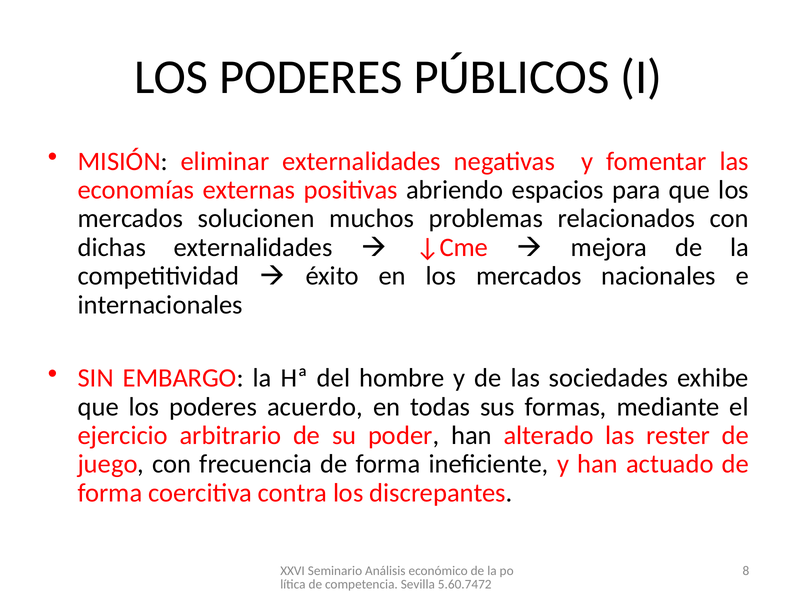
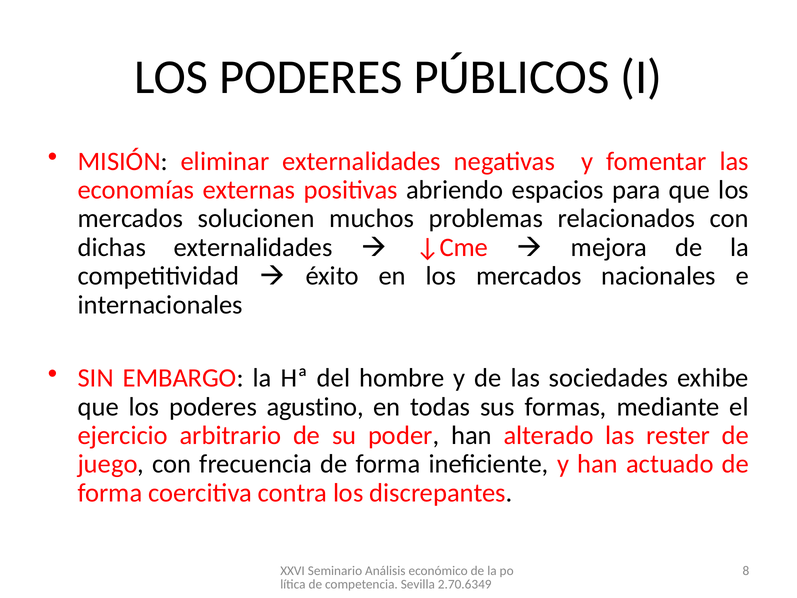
acuerdo: acuerdo -> agustino (315, 407)
5.60.7472: 5.60.7472 -> 2.70.6349 (465, 584)
